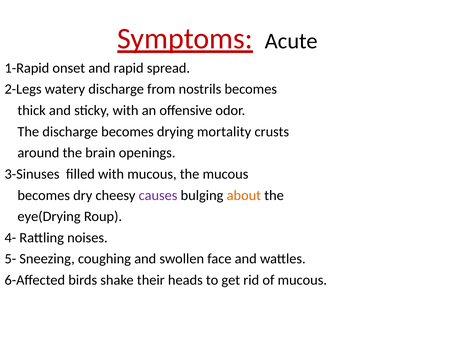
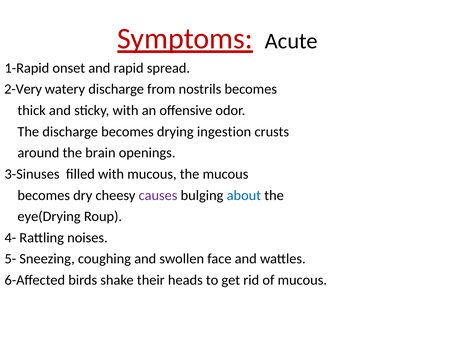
2-Legs: 2-Legs -> 2-Very (23, 89)
mortality: mortality -> ingestion (224, 132)
about colour: orange -> blue (244, 196)
